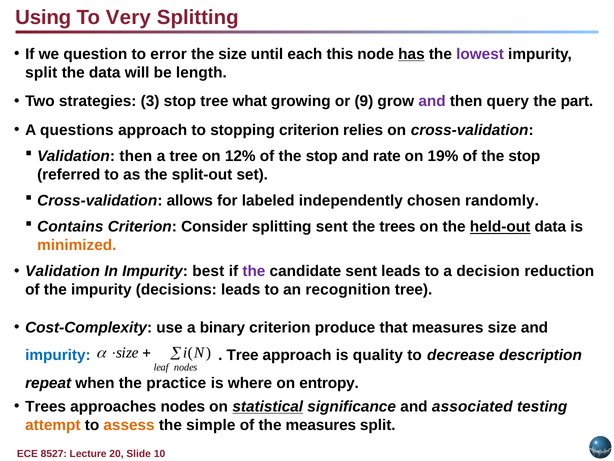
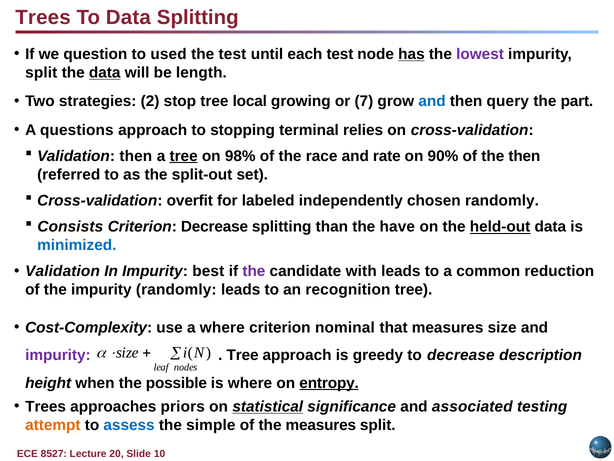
Using: Using -> Trees (43, 18)
To Very: Very -> Data (128, 18)
error: error -> used (169, 54)
the size: size -> test (232, 54)
each this: this -> test (340, 54)
data underline: none -> present (105, 73)
3: 3 -> 2 (150, 101)
what: what -> local (250, 101)
9: 9 -> 7 (364, 101)
and colour: purple -> blue (432, 101)
stopping criterion: criterion -> terminal (309, 130)
tree underline: none -> present (184, 156)
12%: 12% -> 98% (240, 156)
stop: stop -> race (322, 156)
19%: 19% -> 90% (443, 156)
stop: stop -> then (524, 156)
allows: allows -> overfit (190, 200)
Contains: Contains -> Consists (70, 227)
Criterion Consider: Consider -> Decrease (214, 227)
splitting sent: sent -> than (332, 227)
the trees: trees -> have (397, 227)
minimized colour: orange -> blue (77, 245)
candidate sent: sent -> with (361, 271)
decision: decision -> common (488, 271)
impurity decisions: decisions -> randomly (176, 290)
a binary: binary -> where (222, 327)
produce: produce -> nominal (345, 327)
impurity colour: blue -> purple (58, 355)
quality: quality -> greedy (378, 355)
repeat: repeat -> height (48, 383)
practice: practice -> possible (176, 383)
entropy underline: none -> present (329, 383)
approaches nodes: nodes -> priors (183, 406)
assess colour: orange -> blue (129, 425)
